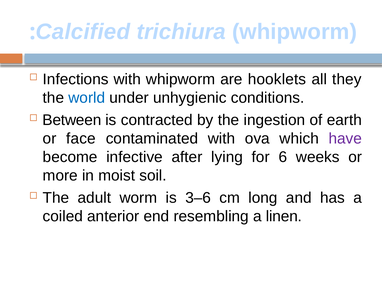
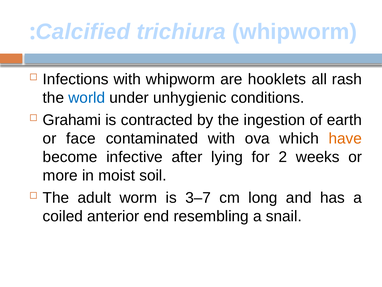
they: they -> rash (347, 79)
Between: Between -> Grahami (72, 120)
have colour: purple -> orange (345, 138)
6: 6 -> 2 (283, 157)
3–6: 3–6 -> 3–7 (198, 197)
linen: linen -> snail (284, 216)
